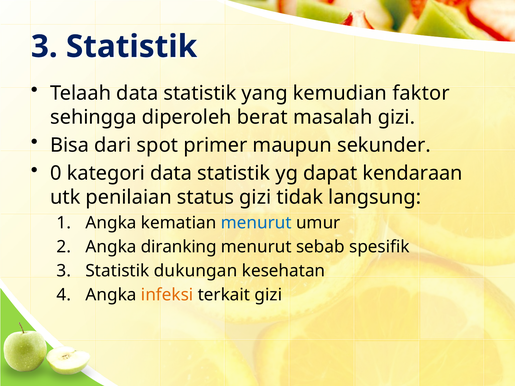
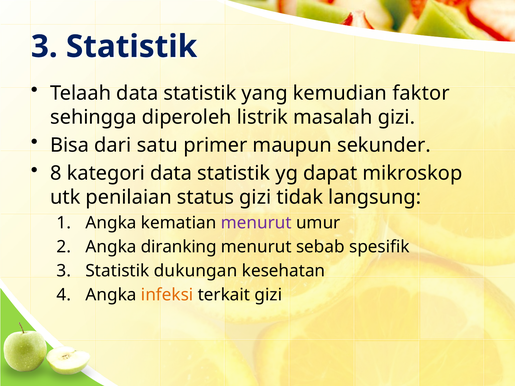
berat: berat -> listrik (262, 117)
spot: spot -> satu (157, 145)
0: 0 -> 8 (56, 173)
kendaraan: kendaraan -> mikroskop (413, 173)
menurut colour: blue -> purple (256, 223)
